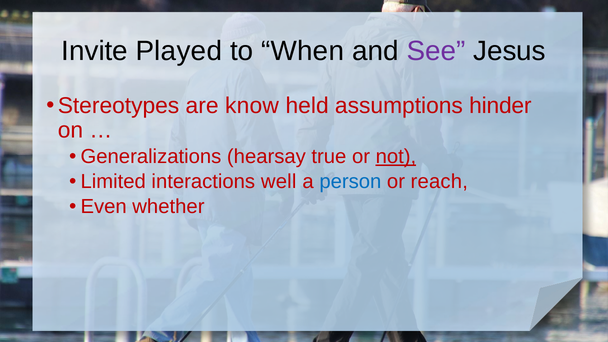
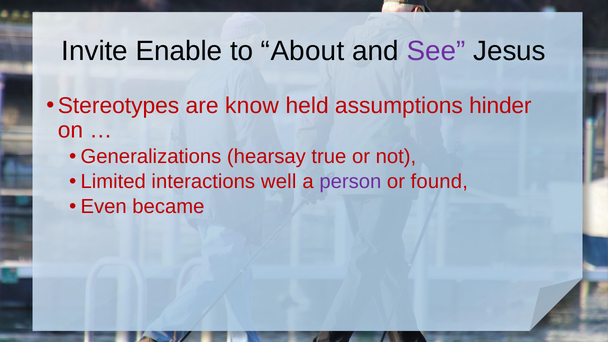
Played: Played -> Enable (179, 51)
When: When -> About (303, 51)
not underline: present -> none (396, 157)
person colour: blue -> purple (350, 182)
reach: reach -> found (439, 182)
whether: whether -> became (168, 207)
